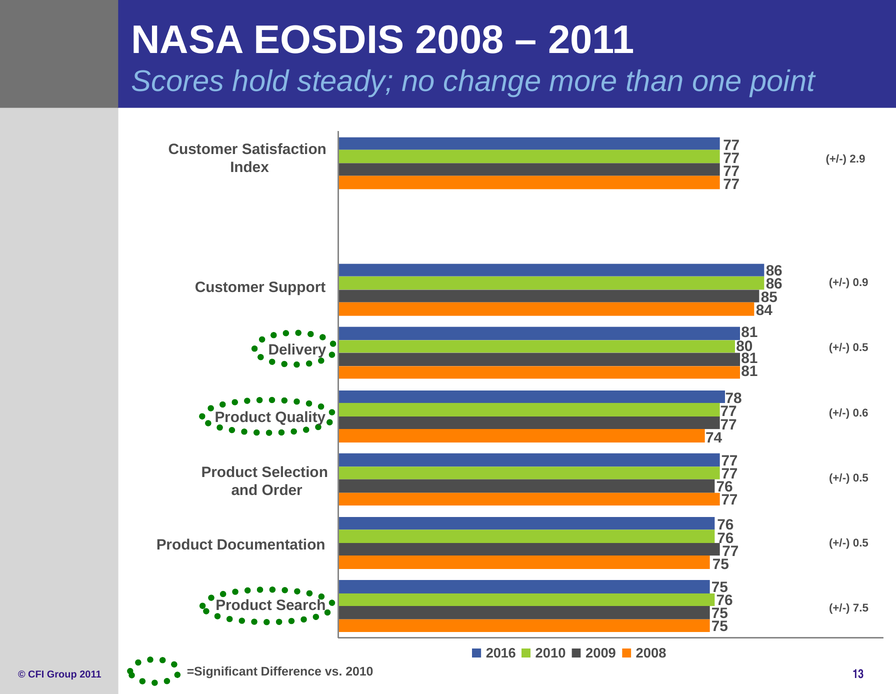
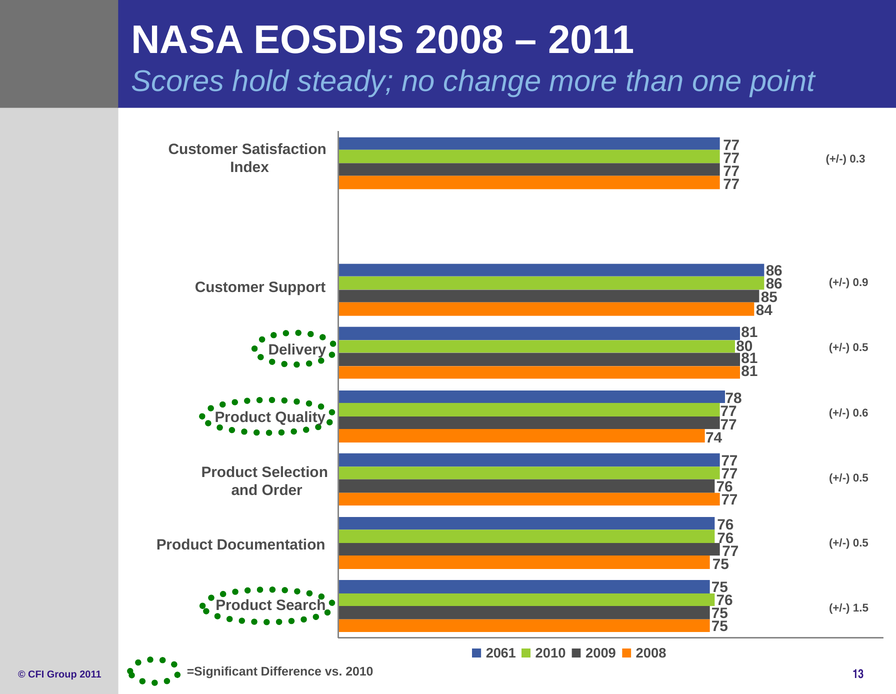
2.9: 2.9 -> 0.3 (857, 159)
7.5: 7.5 -> 1.5 (861, 608)
2016: 2016 -> 2061 (501, 654)
